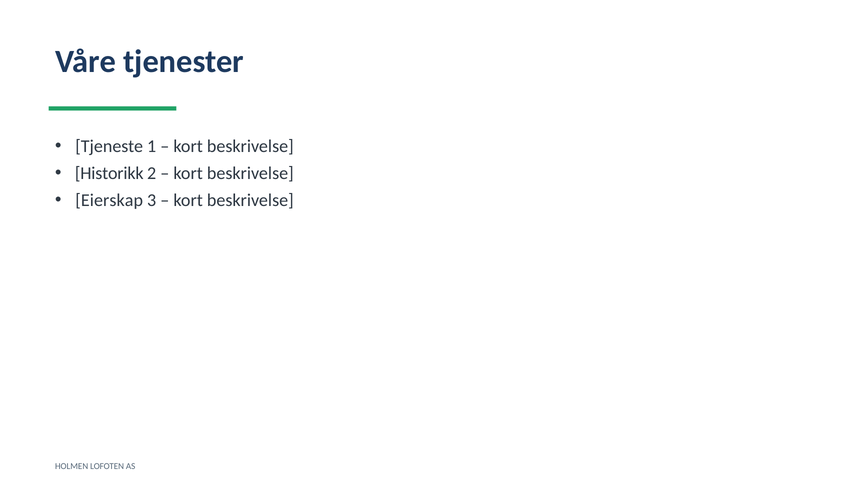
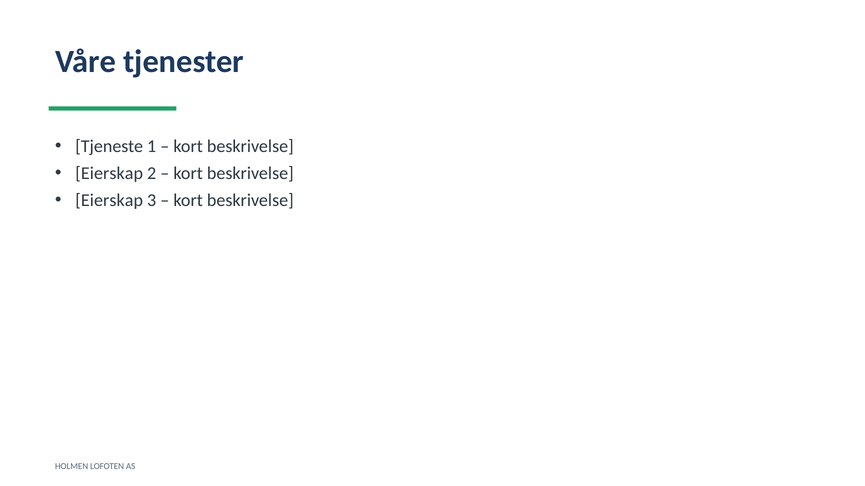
Historikk: Historikk -> Eierskap (109, 174)
